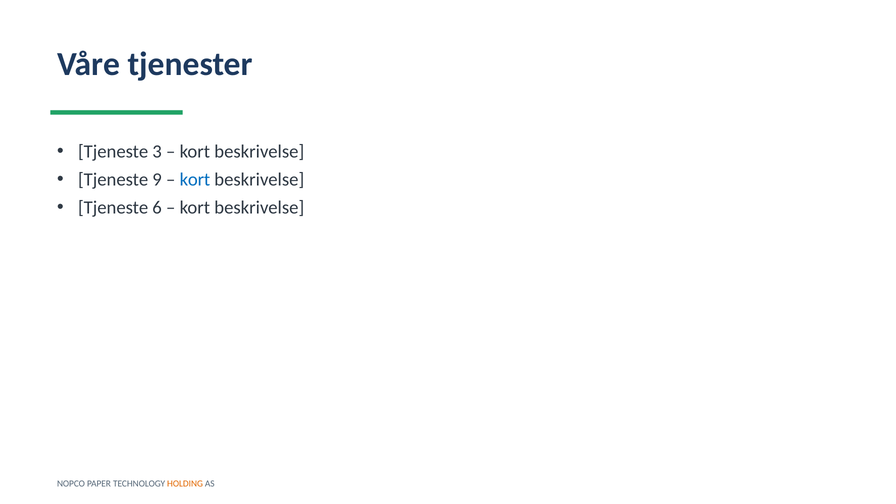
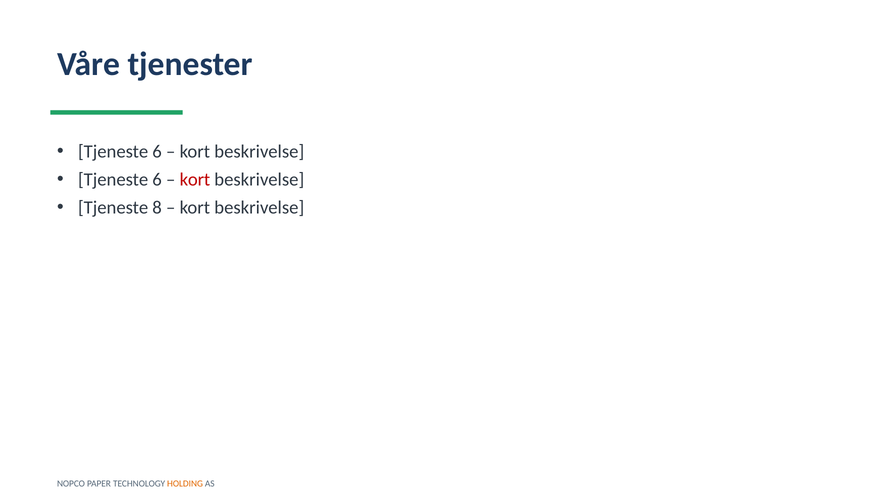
3: 3 -> 6 (157, 152)
9: 9 -> 6 (157, 180)
kort colour: blue -> red (195, 180)
6: 6 -> 8 (157, 208)
